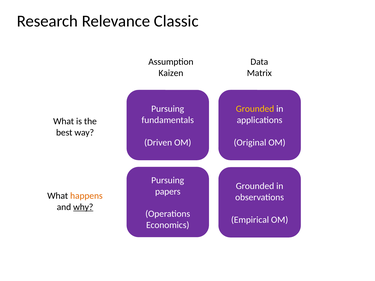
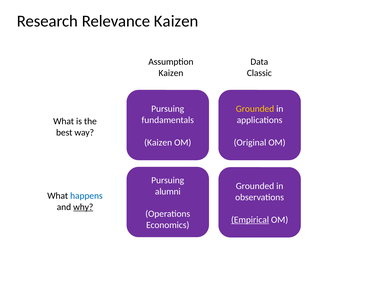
Relevance Classic: Classic -> Kaizen (176, 21)
Matrix: Matrix -> Classic (259, 73)
Driven: Driven -> Kaizen (158, 143)
papers: papers -> alumni (168, 192)
happens colour: orange -> blue (86, 196)
Empirical underline: none -> present (250, 220)
